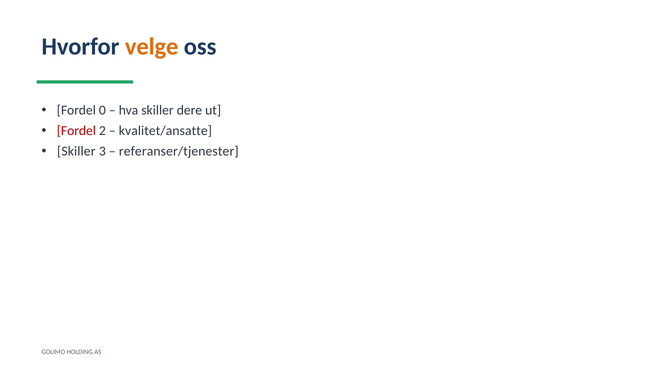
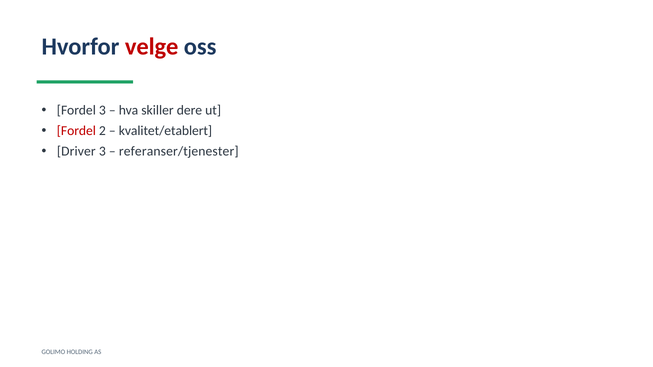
velge colour: orange -> red (152, 47)
Fordel 0: 0 -> 3 (102, 111)
kvalitet/ansatte: kvalitet/ansatte -> kvalitet/etablert (165, 131)
Skiller: Skiller -> Driver (76, 151)
